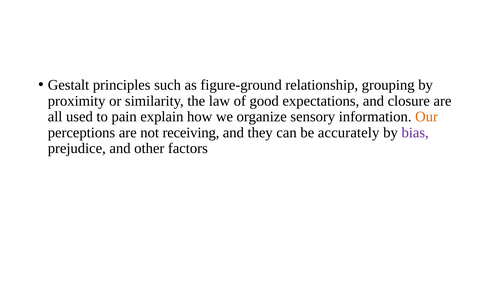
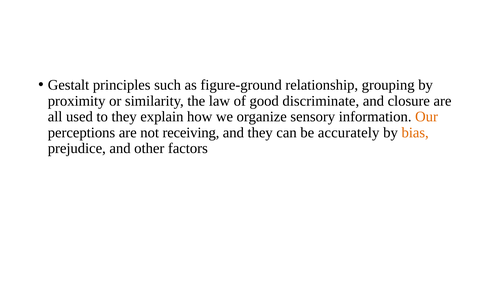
expectations: expectations -> discriminate (321, 101)
to pain: pain -> they (124, 117)
bias colour: purple -> orange (415, 132)
